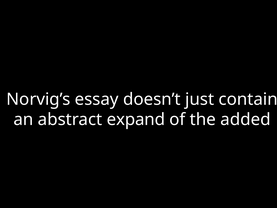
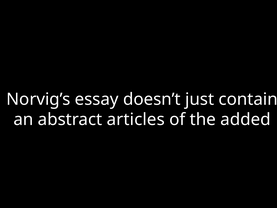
expand: expand -> articles (136, 119)
